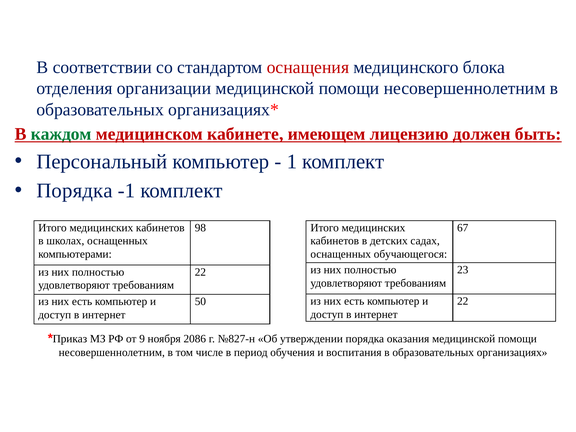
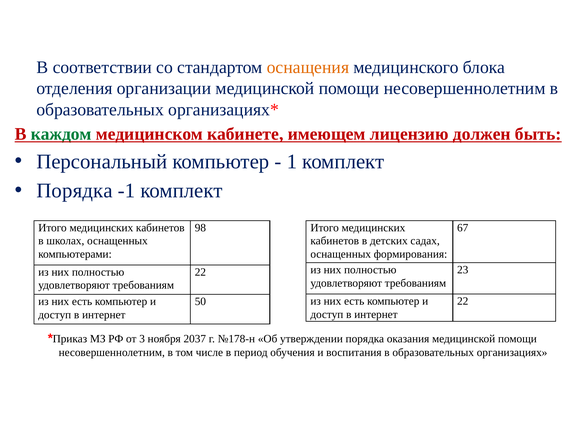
оснащения colour: red -> orange (308, 67)
обучающегося: обучающегося -> формирования (411, 254)
9: 9 -> 3 (142, 339)
2086: 2086 -> 2037 (195, 339)
№827-н: №827-н -> №178-н (236, 339)
